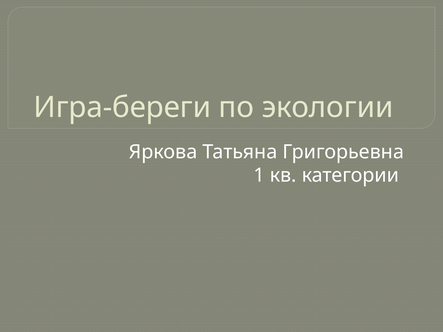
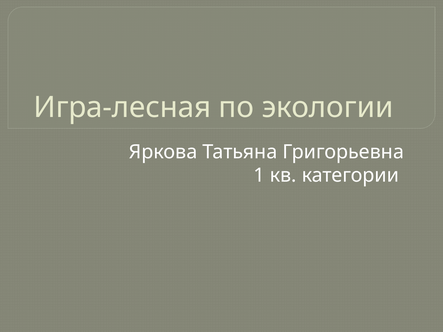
Игра-береги: Игра-береги -> Игра-лесная (122, 108)
